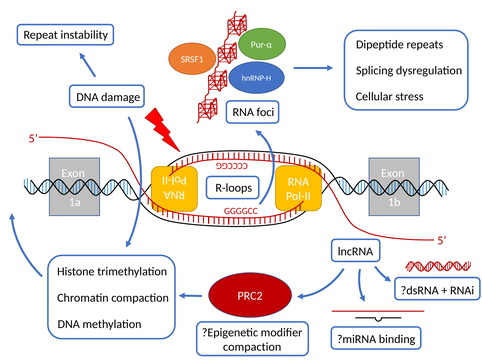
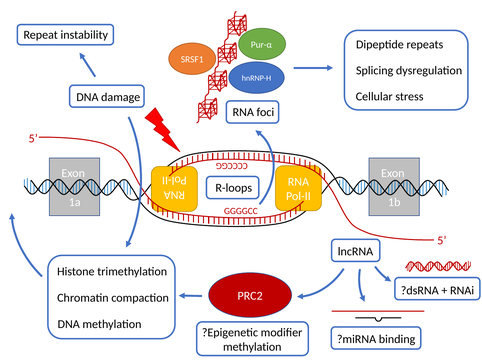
compaction: compaction -> methylation (252, 347)
